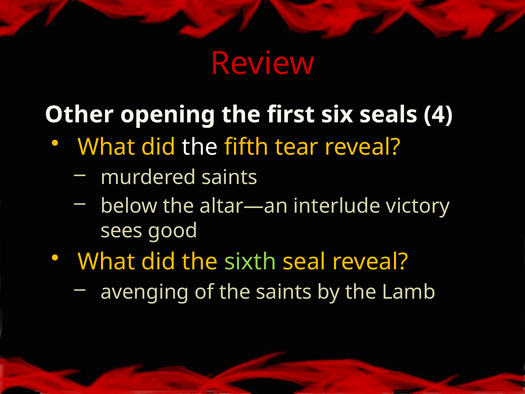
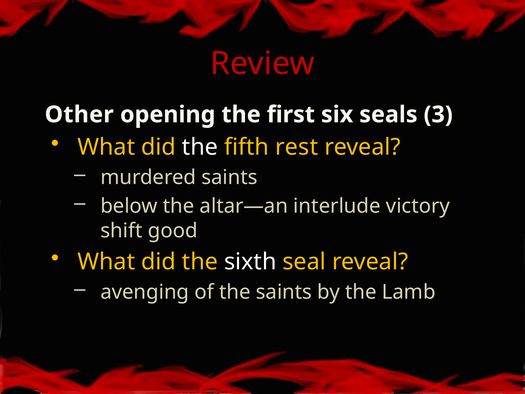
4: 4 -> 3 (438, 115)
tear: tear -> rest (297, 147)
sees: sees -> shift (121, 230)
sixth colour: light green -> white (250, 262)
